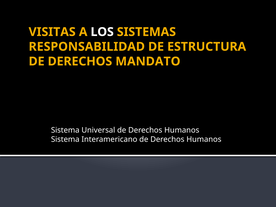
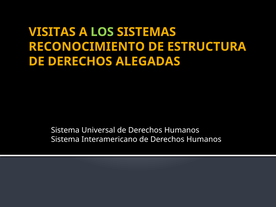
LOS colour: white -> light green (102, 32)
RESPONSABILIDAD: RESPONSABILIDAD -> RECONOCIMIENTO (87, 47)
MANDATO: MANDATO -> ALEGADAS (148, 61)
